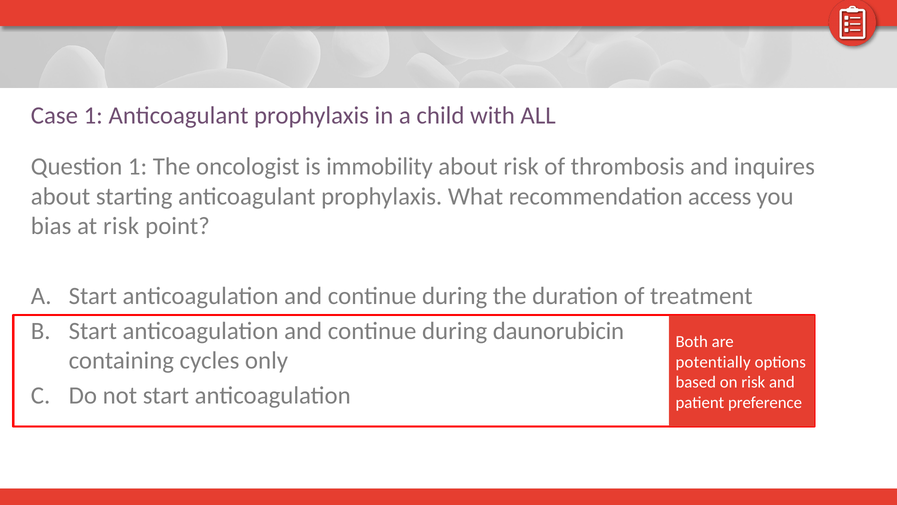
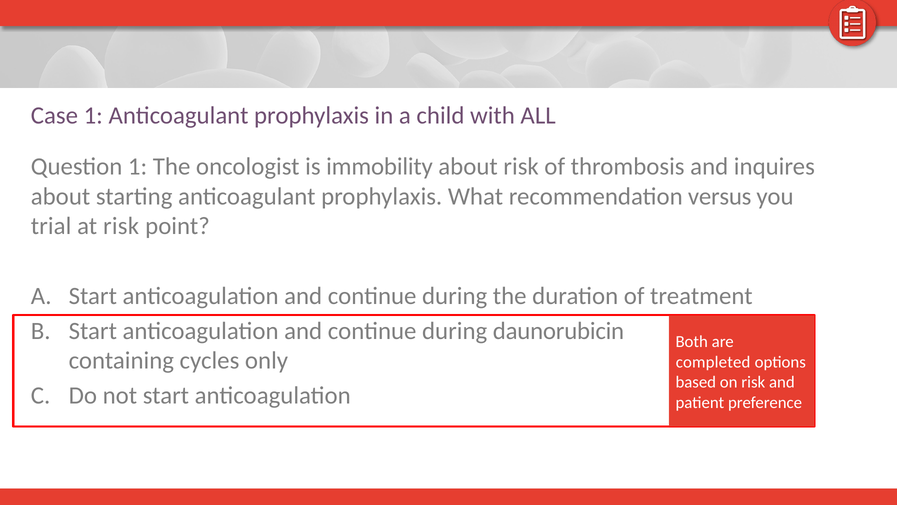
access: access -> versus (720, 196)
bias: bias -> trial (51, 226)
potentially: potentially -> completed (713, 362)
